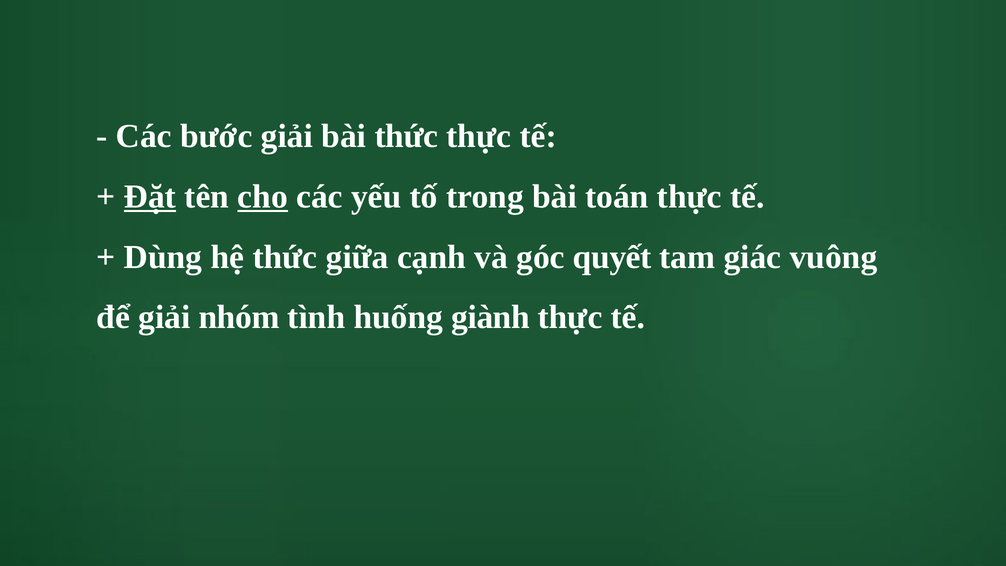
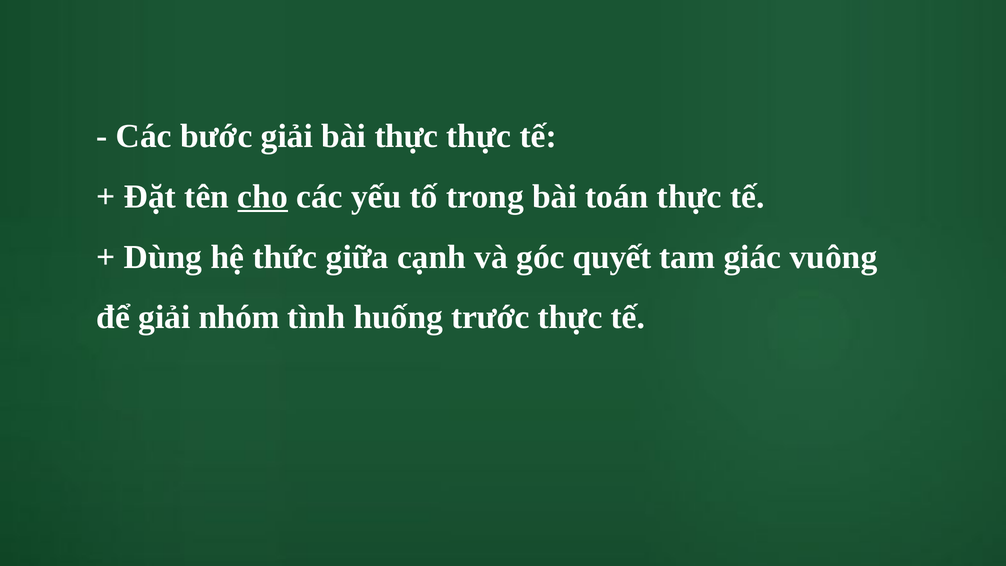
bài thức: thức -> thực (406, 136)
Đặt underline: present -> none (150, 197)
giành: giành -> trước (491, 317)
